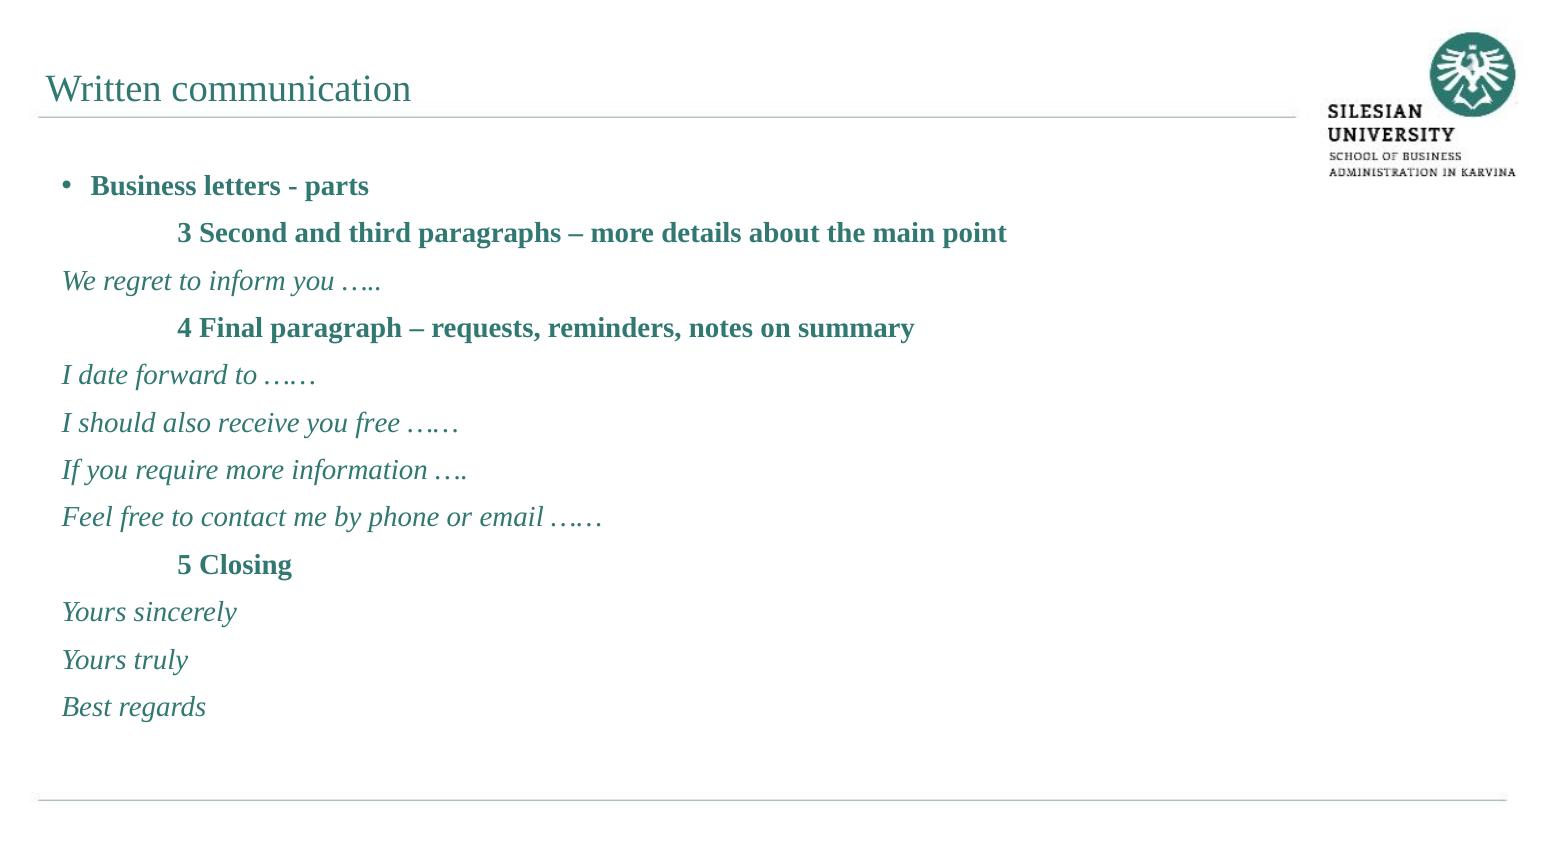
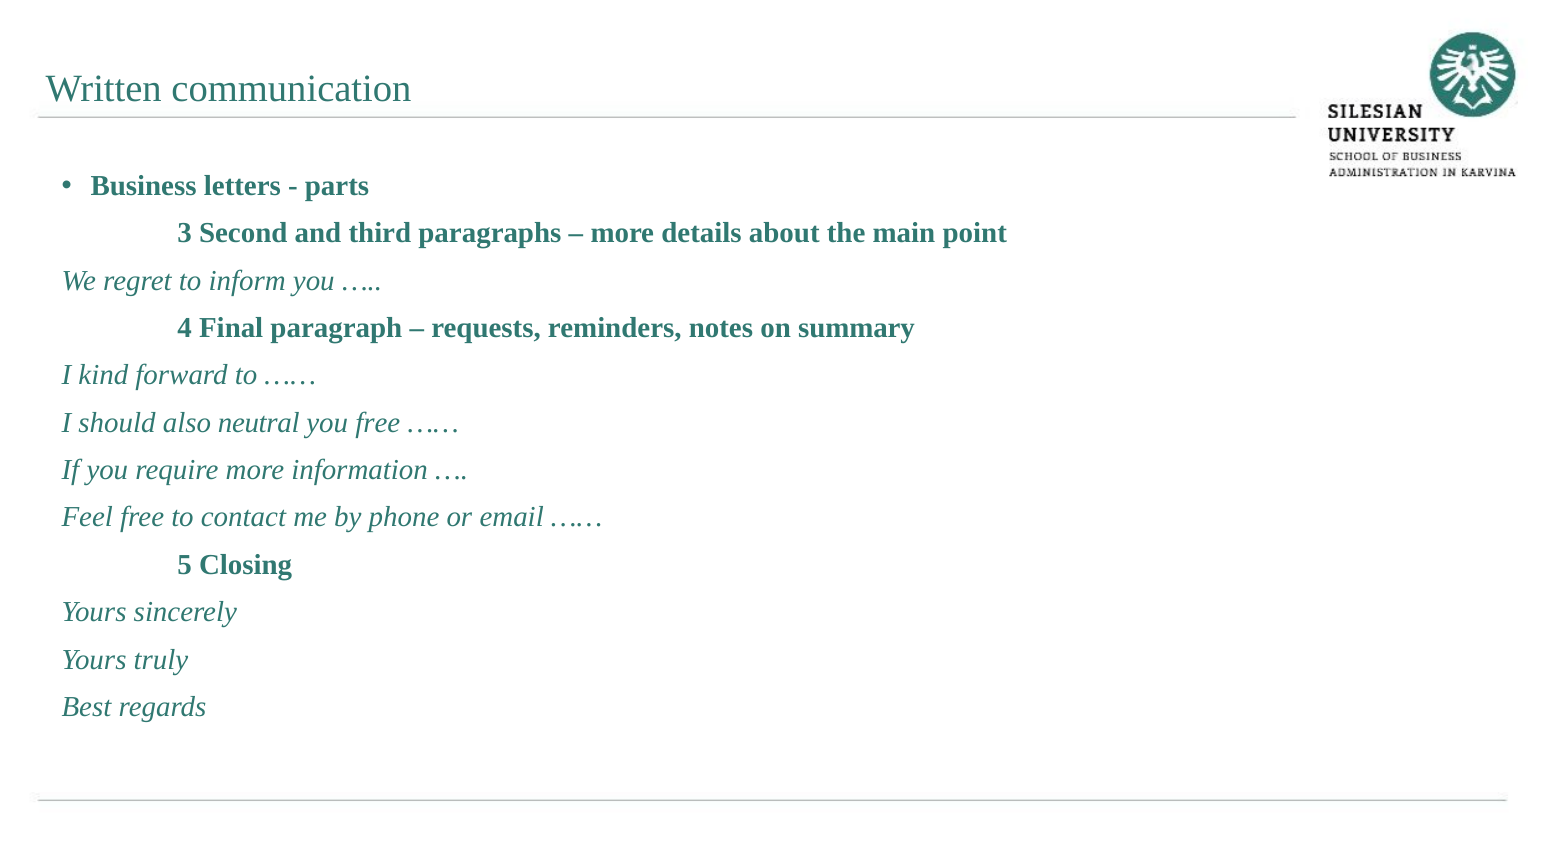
date: date -> kind (103, 376)
receive: receive -> neutral (259, 423)
